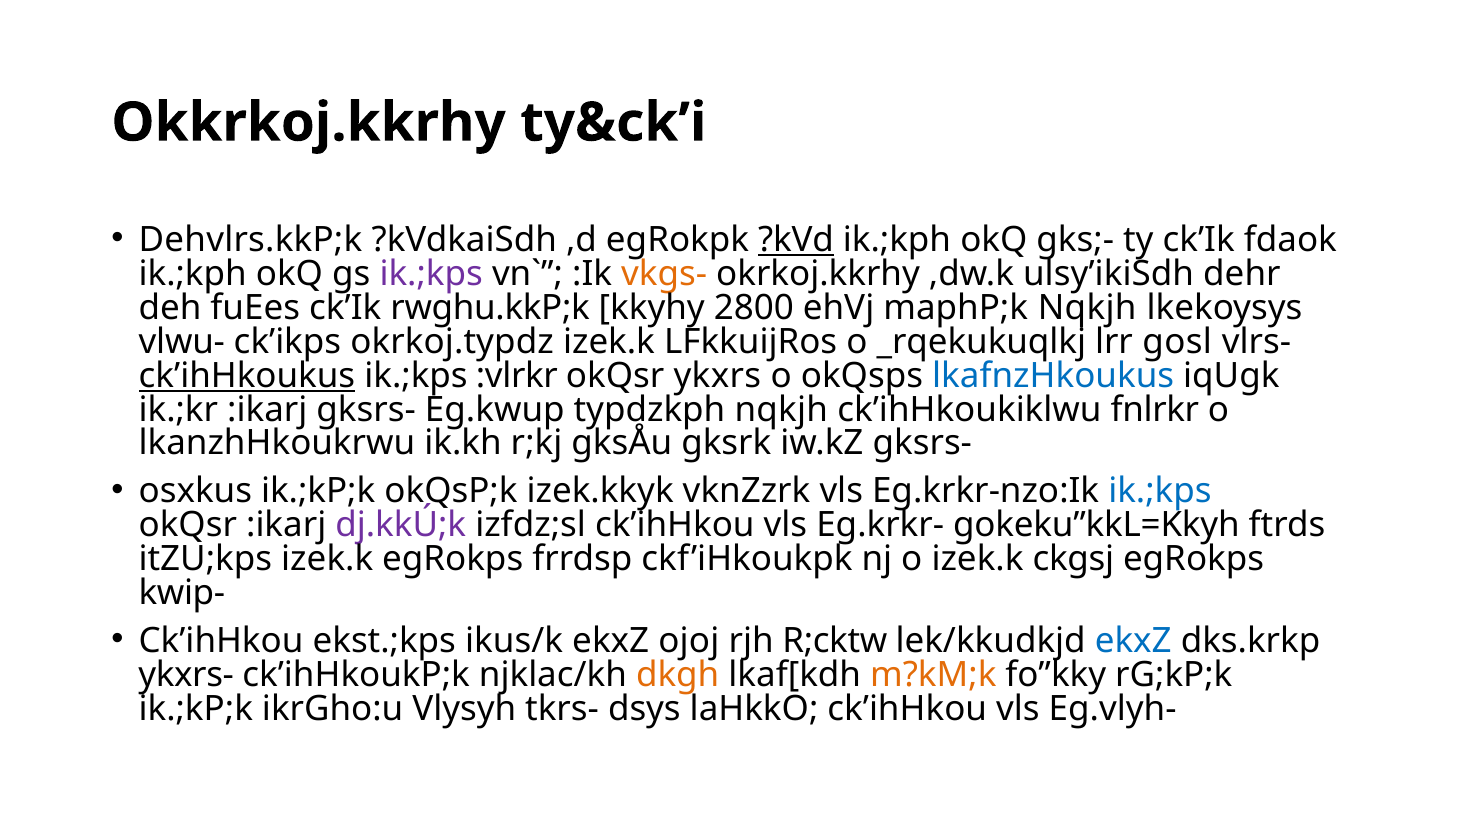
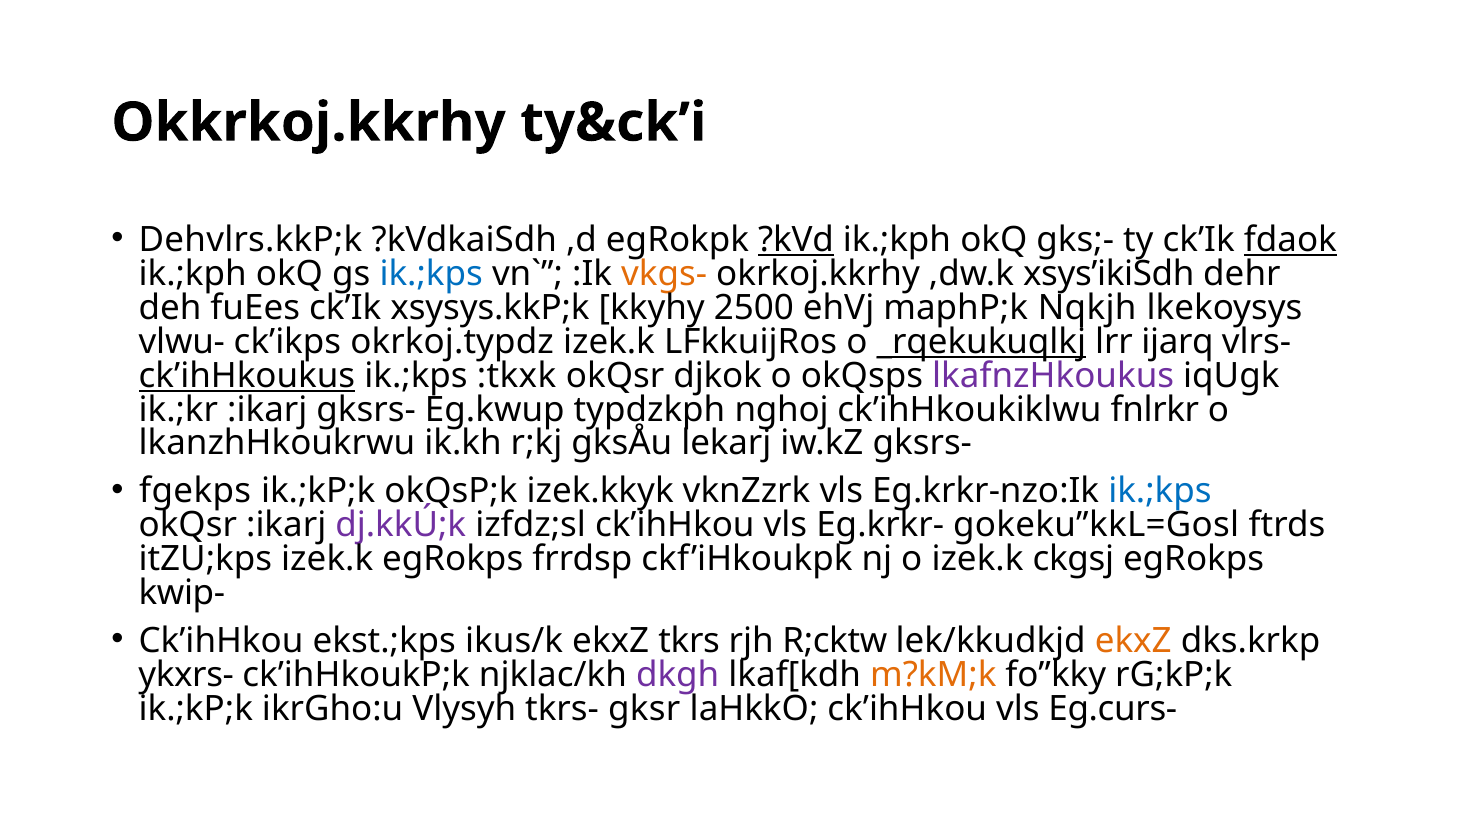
fdaok underline: none -> present (1290, 240)
ik.;kps colour: purple -> blue (431, 274)
ulsy’ikiSdh: ulsy’ikiSdh -> xsys’ikiSdh (1109, 274)
rwghu.kkP;k: rwghu.kkP;k -> xsysys.kkP;k (490, 308)
2800: 2800 -> 2500 (754, 308)
_rqekukuqlkj underline: none -> present (981, 342)
gosl: gosl -> ijarq (1178, 342)
:vlrkr: :vlrkr -> :tkxk (517, 376)
ykxrs: ykxrs -> djkok (718, 376)
lkafnzHkoukus colour: blue -> purple (1053, 376)
typdzkph nqkjh: nqkjh -> nghoj (782, 410)
gksrk: gksrk -> lekarj (726, 444)
osxkus: osxkus -> fgekps (195, 491)
gokeku”kkL=Kkyh: gokeku”kkL=Kkyh -> gokeku”kkL=Gosl (1096, 525)
ojoj: ojoj -> tkrs (689, 641)
ekxZ colour: blue -> orange (1133, 641)
dkgh colour: orange -> purple (678, 675)
dsys: dsys -> gksr (644, 709)
Eg.vlyh-: Eg.vlyh- -> Eg.curs- (1113, 709)
